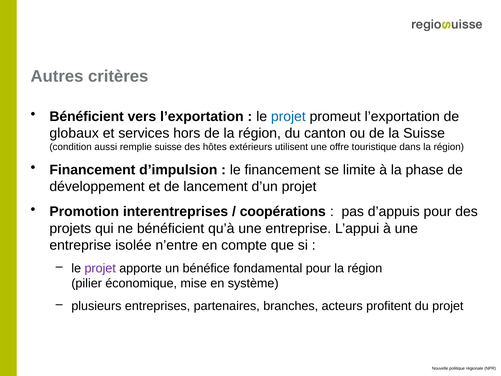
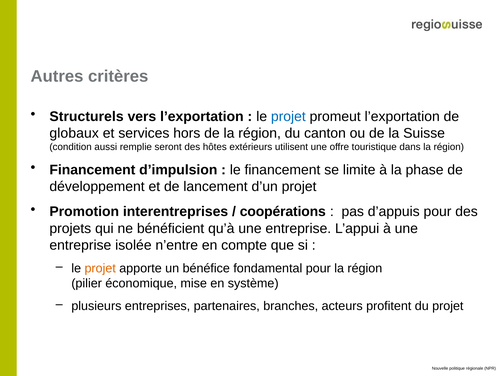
Bénéficient: Bénéficient -> Structurels (87, 116)
remplie suisse: suisse -> seront (168, 147)
projet colour: purple -> orange (100, 268)
